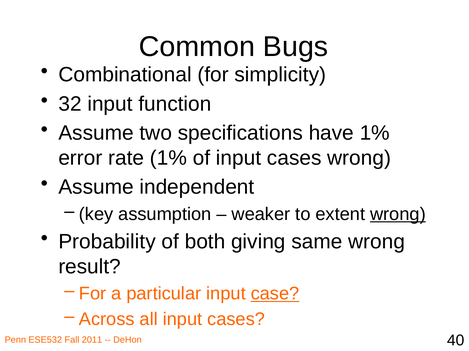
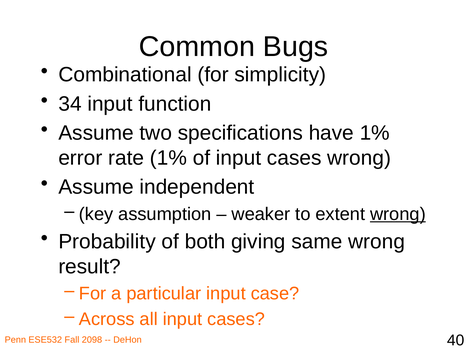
32: 32 -> 34 (70, 104)
case underline: present -> none (275, 294)
2011: 2011 -> 2098 (92, 341)
